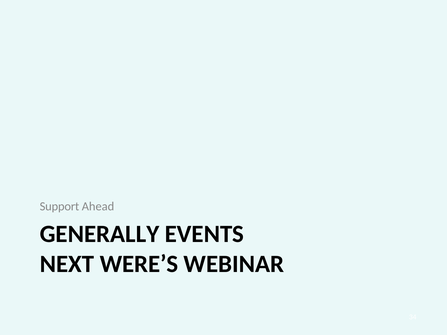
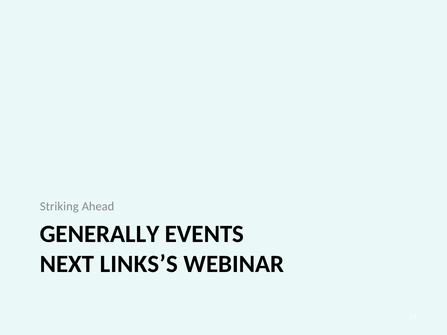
Support: Support -> Striking (59, 207)
WERE’S: WERE’S -> LINKS’S (139, 264)
